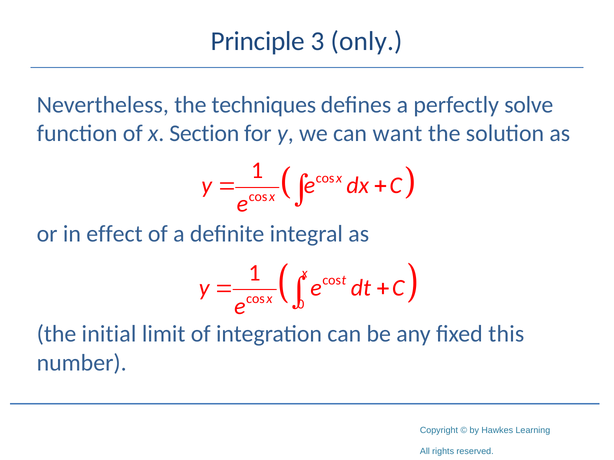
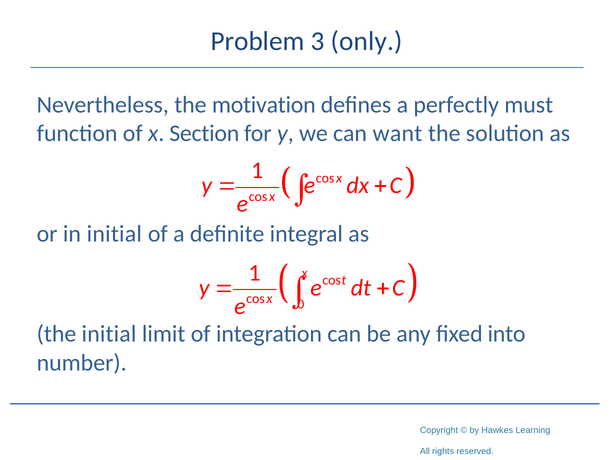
Principle: Principle -> Problem (258, 41)
techniques: techniques -> motivation (264, 105)
solve: solve -> must (529, 105)
in effect: effect -> initial (114, 234)
this: this -> into (507, 334)
